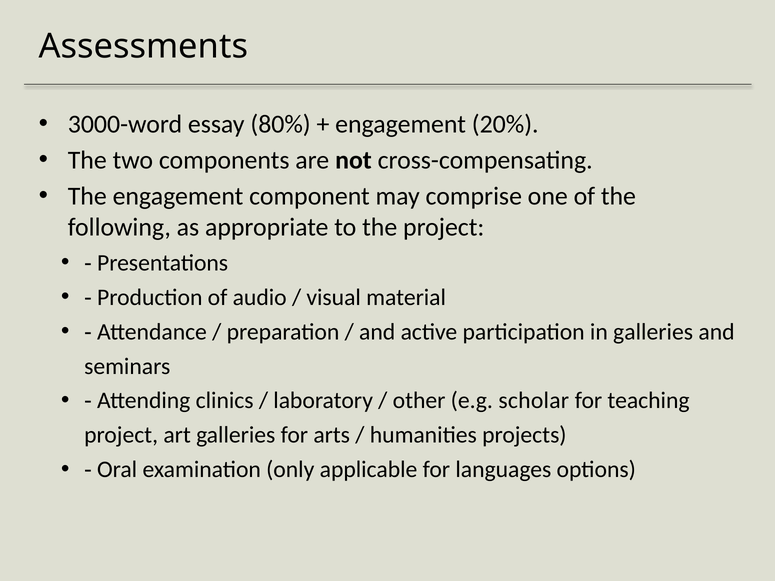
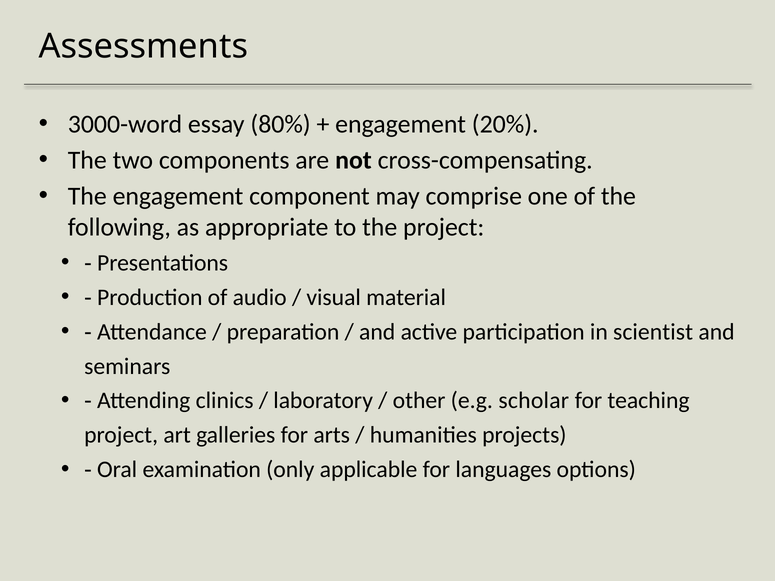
in galleries: galleries -> scientist (653, 332)
